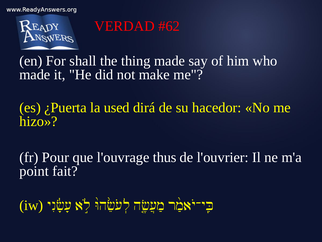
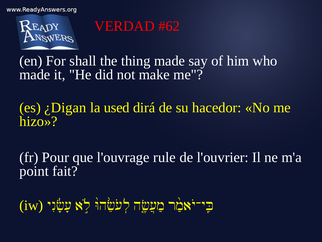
¿Puerta: ¿Puerta -> ¿Digan (65, 107)
thus: thus -> rule (165, 157)
